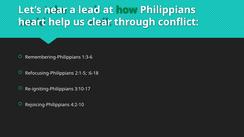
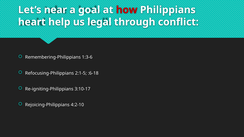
lead: lead -> goal (89, 10)
how colour: green -> red (127, 10)
clear: clear -> legal (99, 22)
